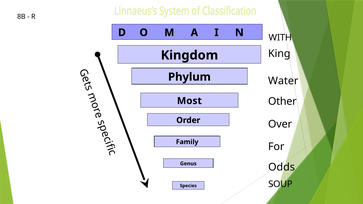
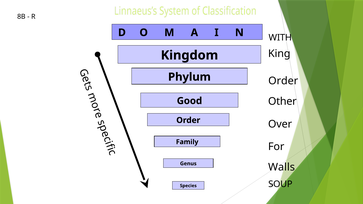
Water: Water -> Order (283, 81)
Most: Most -> Good (189, 101)
Odds: Odds -> Walls (282, 167)
